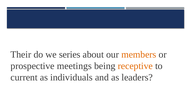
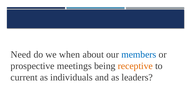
Their: Their -> Need (21, 55)
series: series -> when (70, 55)
members colour: orange -> blue (139, 55)
